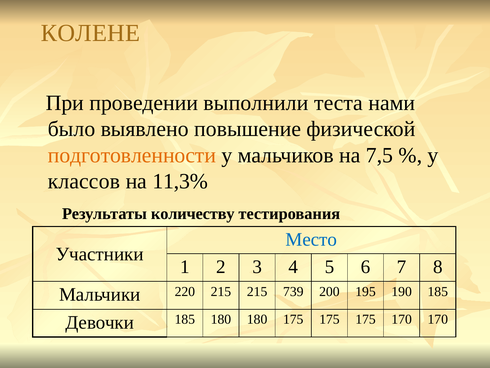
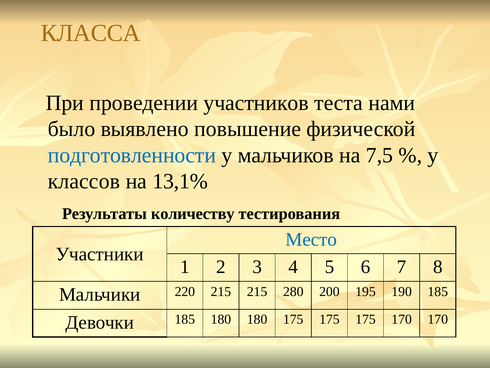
КОЛЕНЕ: КОЛЕНЕ -> КЛАССА (91, 33)
выполнили: выполнили -> участников (256, 103)
подготовленности colour: orange -> blue (132, 155)
11,3%: 11,3% -> 13,1% (180, 181)
739: 739 -> 280 (293, 291)
